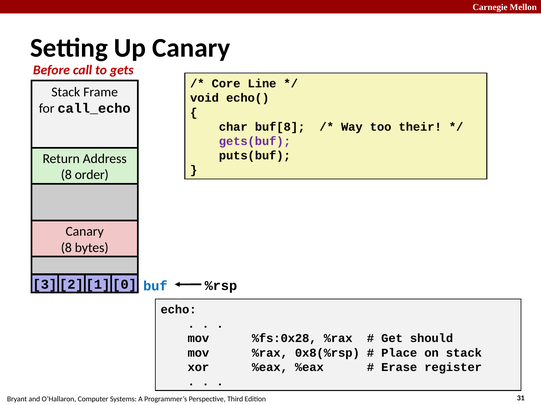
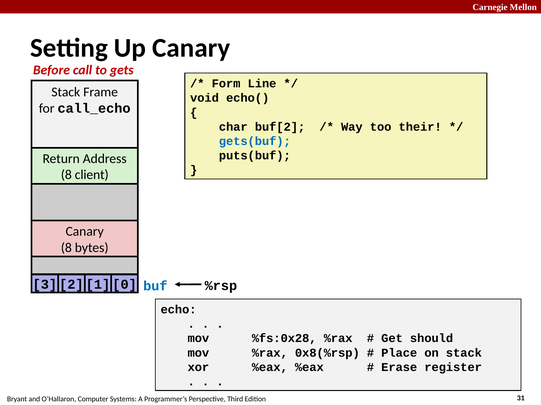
Core: Core -> Form (226, 84)
buf[8: buf[8 -> buf[2 (280, 127)
gets(buf colour: purple -> blue (255, 141)
order: order -> client (92, 175)
